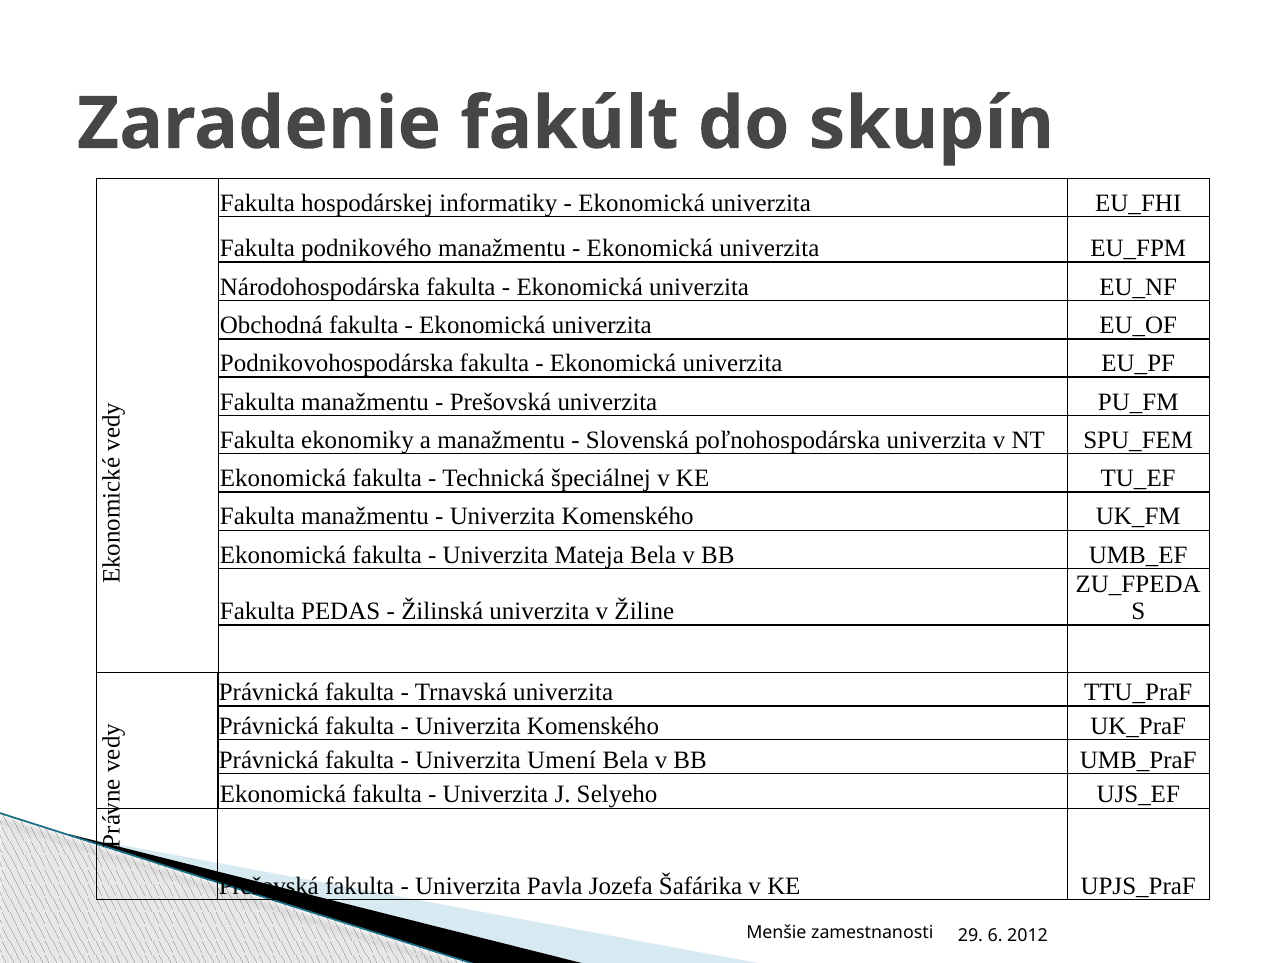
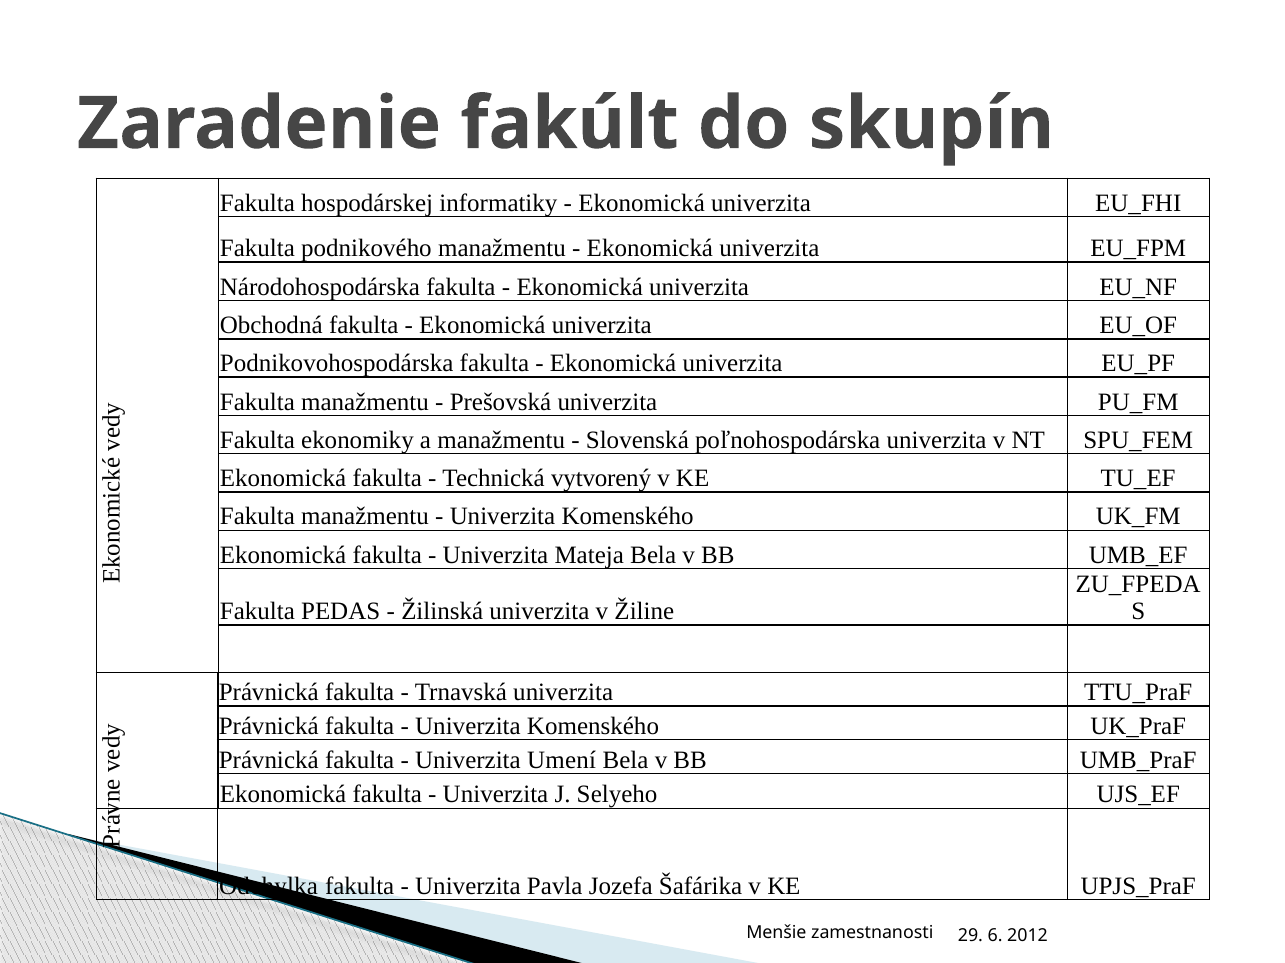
špeciálnej: špeciálnej -> vytvorený (601, 479)
Prešovská: Prešovská -> Odchylka (269, 887)
